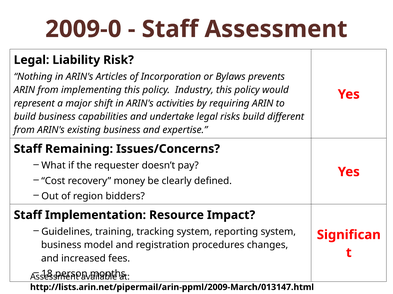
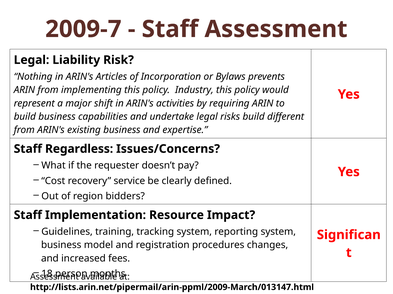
2009-0: 2009-0 -> 2009-7 (83, 29)
Remaining: Remaining -> Regardless (79, 149)
money: money -> service (129, 181)
